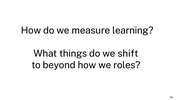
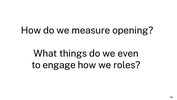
learning: learning -> opening (133, 30)
shift: shift -> even (128, 53)
beyond: beyond -> engage (59, 65)
